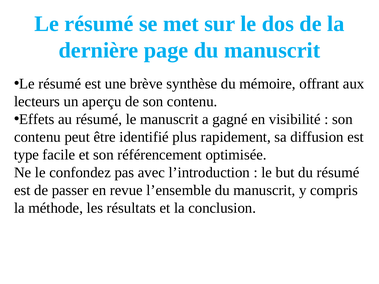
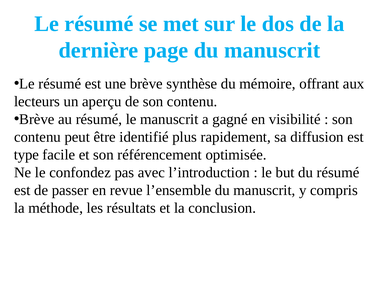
Effets: Effets -> Brève (37, 119)
